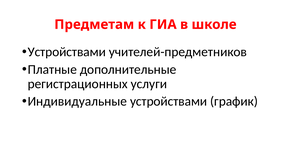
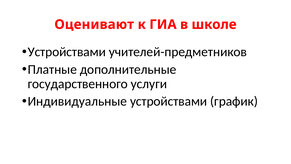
Предметам: Предметам -> Оценивают (94, 24)
регистрационных: регистрационных -> государственного (78, 84)
